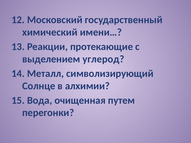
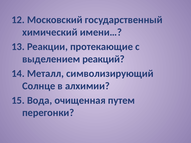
углерод: углерод -> реакций (103, 59)
